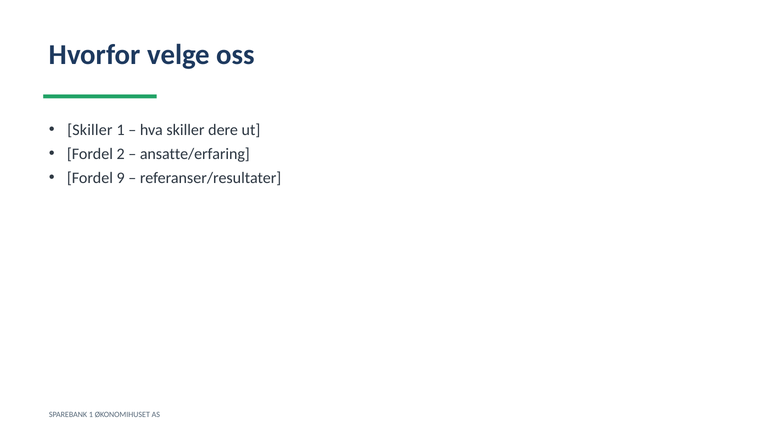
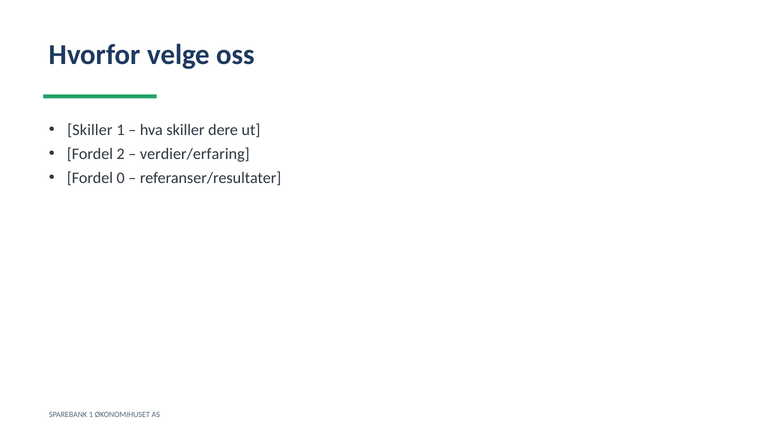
ansatte/erfaring: ansatte/erfaring -> verdier/erfaring (195, 154)
9: 9 -> 0 (121, 178)
